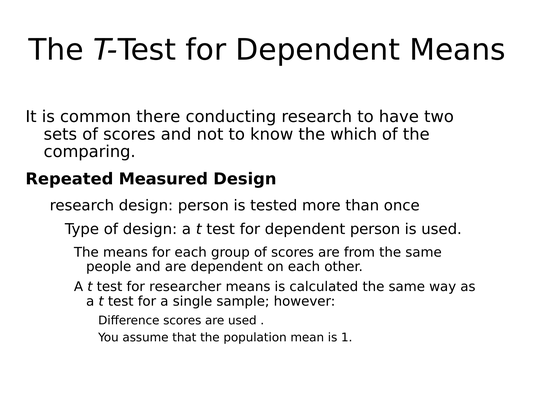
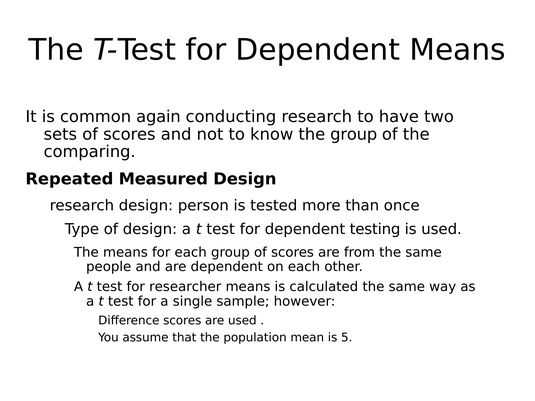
there: there -> again (158, 117)
the which: which -> group (354, 134)
dependent person: person -> testing (375, 229)
1: 1 -> 5 (347, 338)
